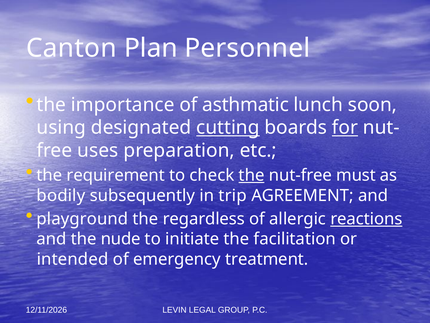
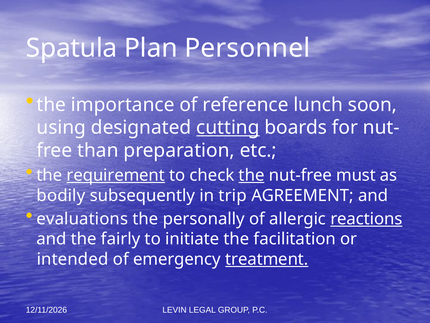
Canton: Canton -> Spatula (72, 48)
asthmatic: asthmatic -> reference (245, 105)
for underline: present -> none (345, 127)
uses: uses -> than (98, 150)
requirement underline: none -> present (116, 175)
playground: playground -> evaluations (82, 219)
regardless: regardless -> personally (204, 219)
nude: nude -> fairly (121, 239)
treatment underline: none -> present (267, 259)
